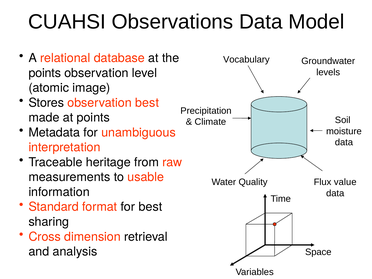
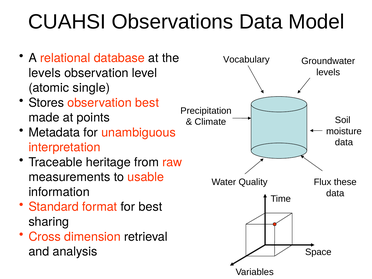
points: points -> levels (45, 73)
image: image -> single (91, 88)
value: value -> these (345, 182)
